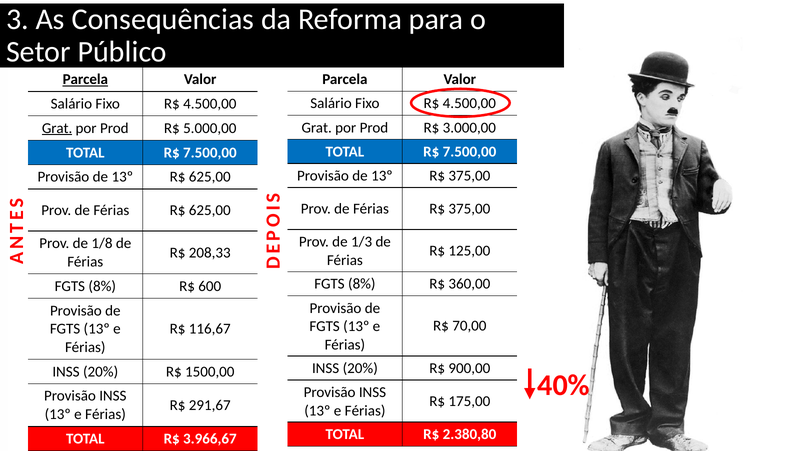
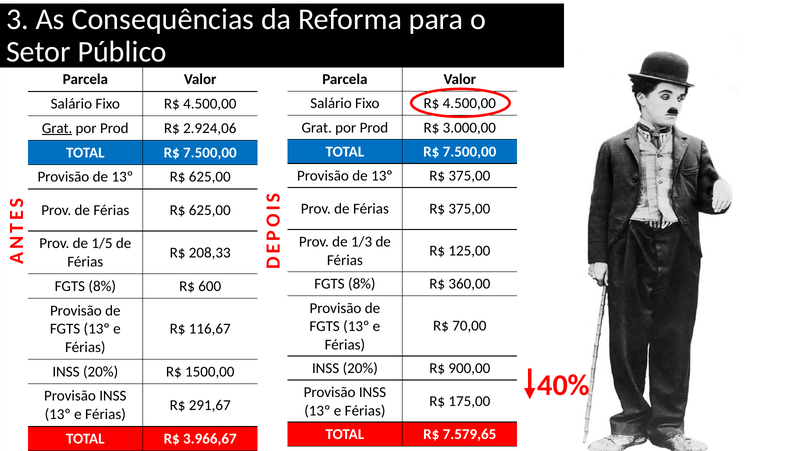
Parcela underline: present -> none (85, 80)
5.000,00: 5.000,00 -> 2.924,06 (210, 128)
1/8: 1/8 -> 1/5 (102, 244)
2.380,80: 2.380,80 -> 7.579,65 (470, 435)
